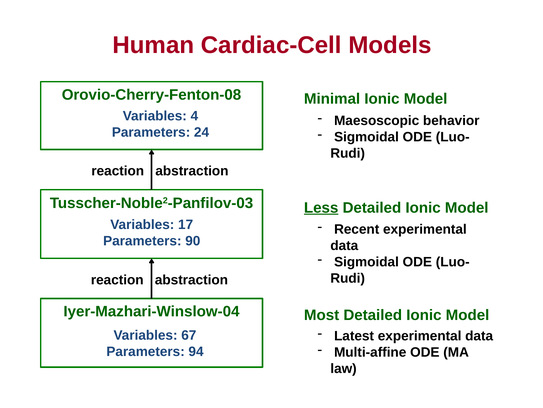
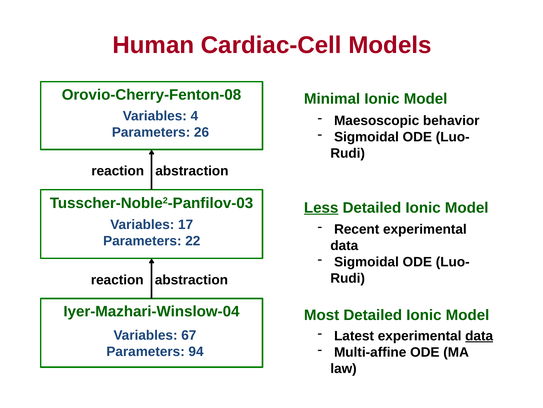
24: 24 -> 26 (202, 132)
90: 90 -> 22 (193, 241)
data underline: none -> present (479, 335)
